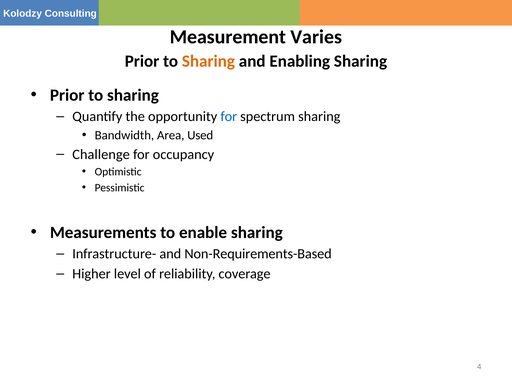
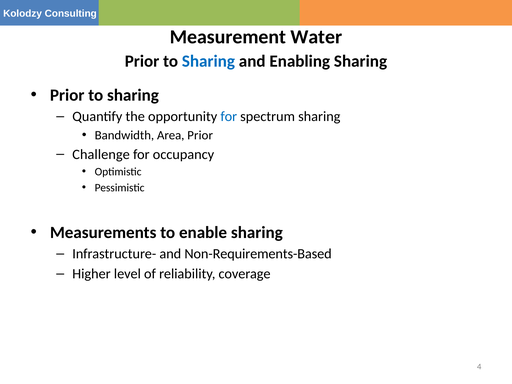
Varies: Varies -> Water (316, 37)
Sharing colour: orange -> blue (208, 61)
Area Used: Used -> Prior (200, 135)
